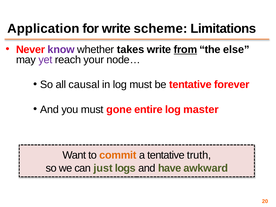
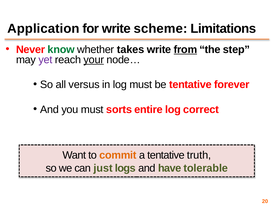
know colour: purple -> green (61, 49)
else: else -> step (236, 49)
your underline: none -> present (94, 60)
causal: causal -> versus (84, 85)
gone: gone -> sorts (119, 109)
master: master -> correct (201, 109)
awkward: awkward -> tolerable (206, 168)
